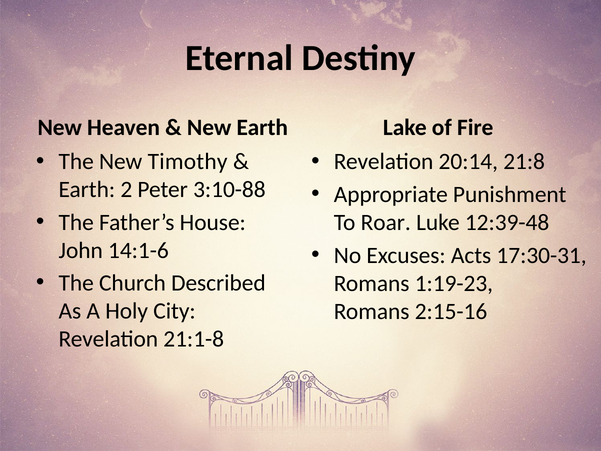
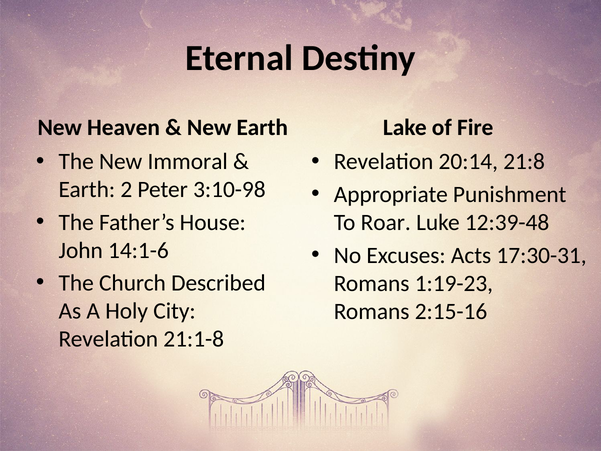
Timothy: Timothy -> Immoral (188, 162)
3:10-88: 3:10-88 -> 3:10-98 (229, 190)
